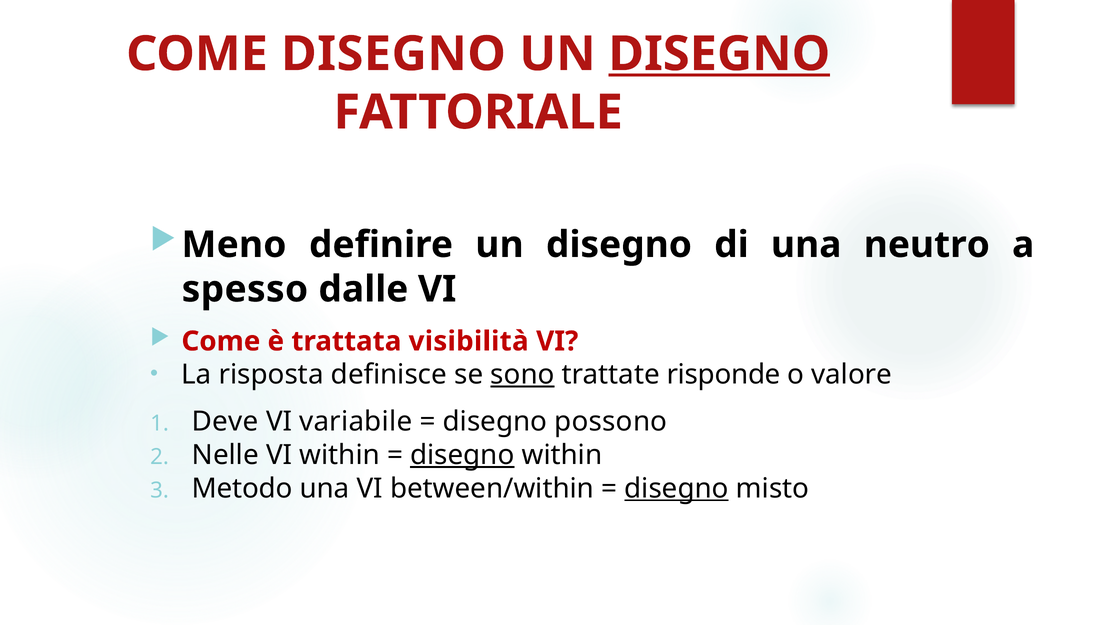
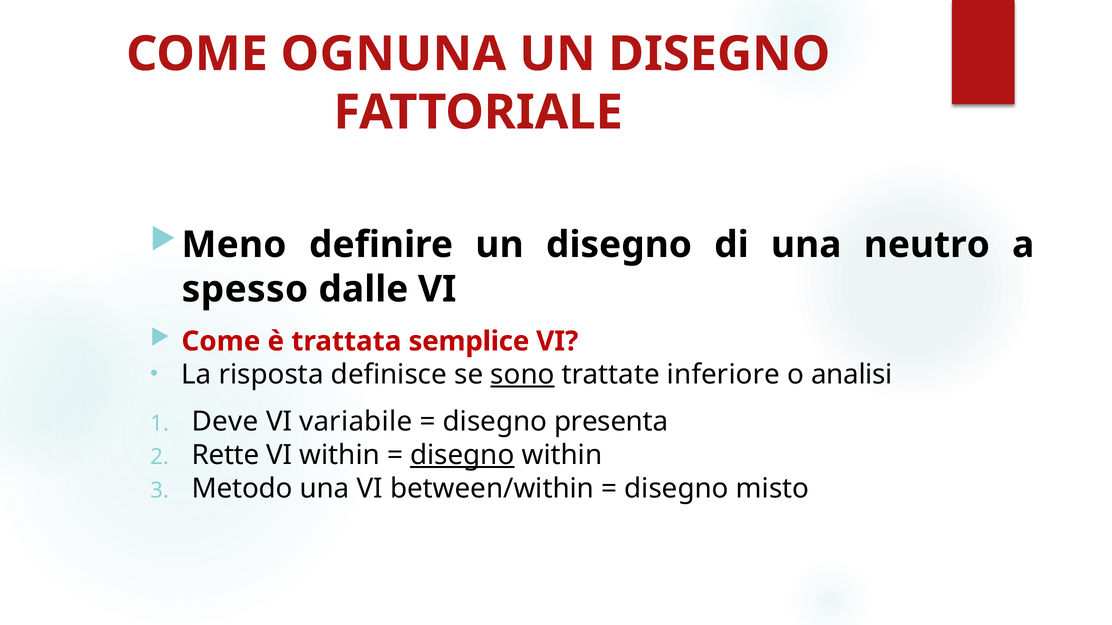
COME DISEGNO: DISEGNO -> OGNUNA (393, 54)
DISEGNO underline: present -> none (719, 54)
visibilità: visibilità -> semplice (469, 342)
risponde: risponde -> inferiore (723, 375)
valore: valore -> analisi (852, 375)
possono: possono -> presenta (611, 422)
Nelle: Nelle -> Rette (226, 455)
disegno underline: present -> none (677, 489)
